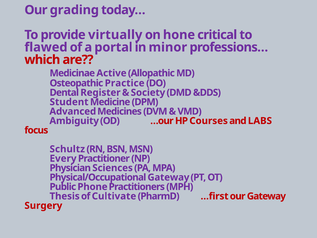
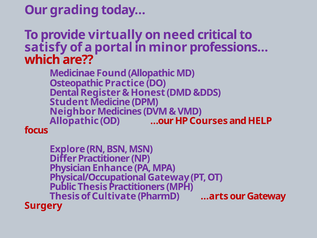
hone: hone -> need (179, 35)
flawed: flawed -> satisfy (46, 47)
Active: Active -> Found (111, 73)
Society: Society -> Honest (148, 92)
Advanced: Advanced -> Neighbor (73, 111)
Ambiguity: Ambiguity -> Allopathic (74, 121)
LABS: LABS -> HELP (260, 121)
Schultz: Schultz -> Explore (67, 149)
Every: Every -> Differ (63, 158)
Sciences: Sciences -> Enhance (113, 168)
Public Phone: Phone -> Thesis (92, 187)
…first: …first -> …arts (214, 196)
